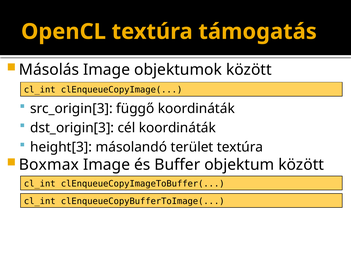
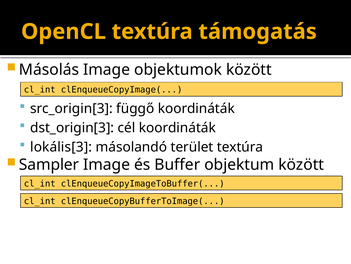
height[3: height[3 -> lokális[3 (61, 147)
Boxmax: Boxmax -> Sampler (49, 164)
